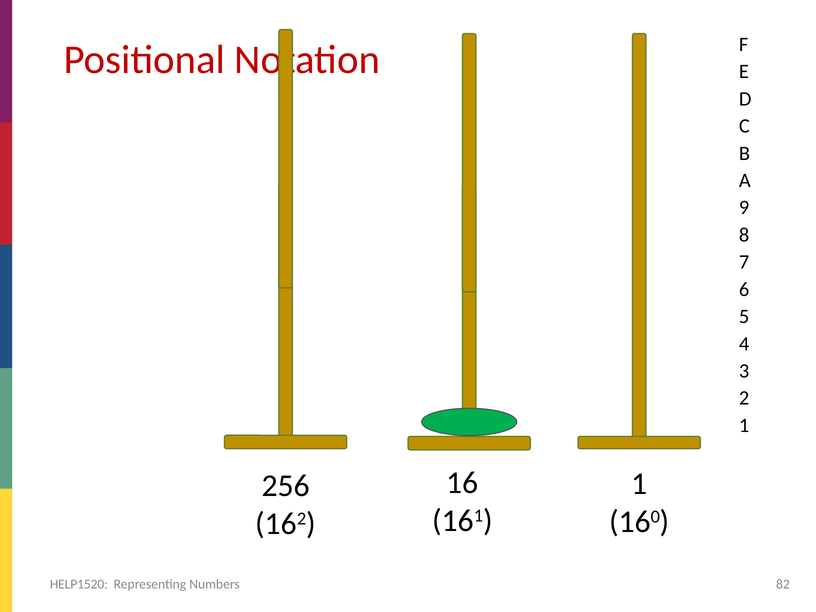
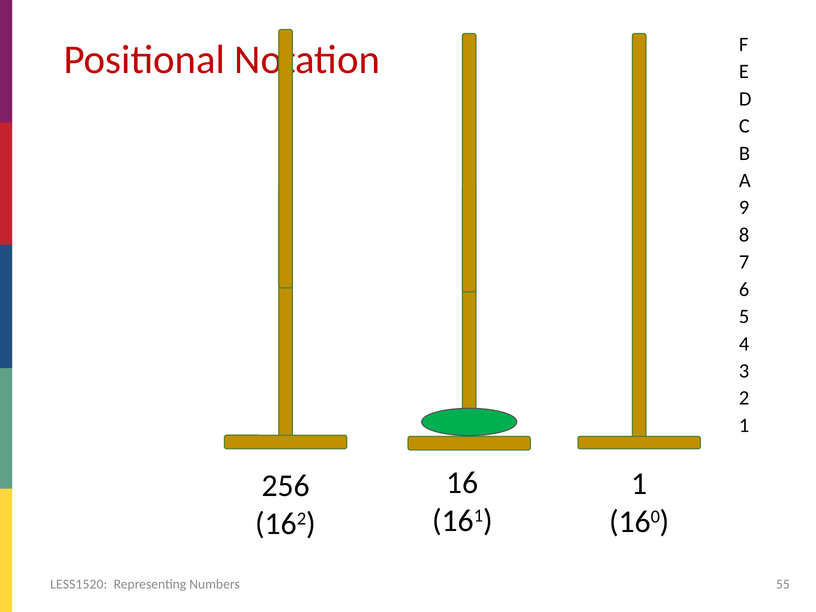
HELP1520: HELP1520 -> LESS1520 (79, 584)
82: 82 -> 55 (783, 584)
